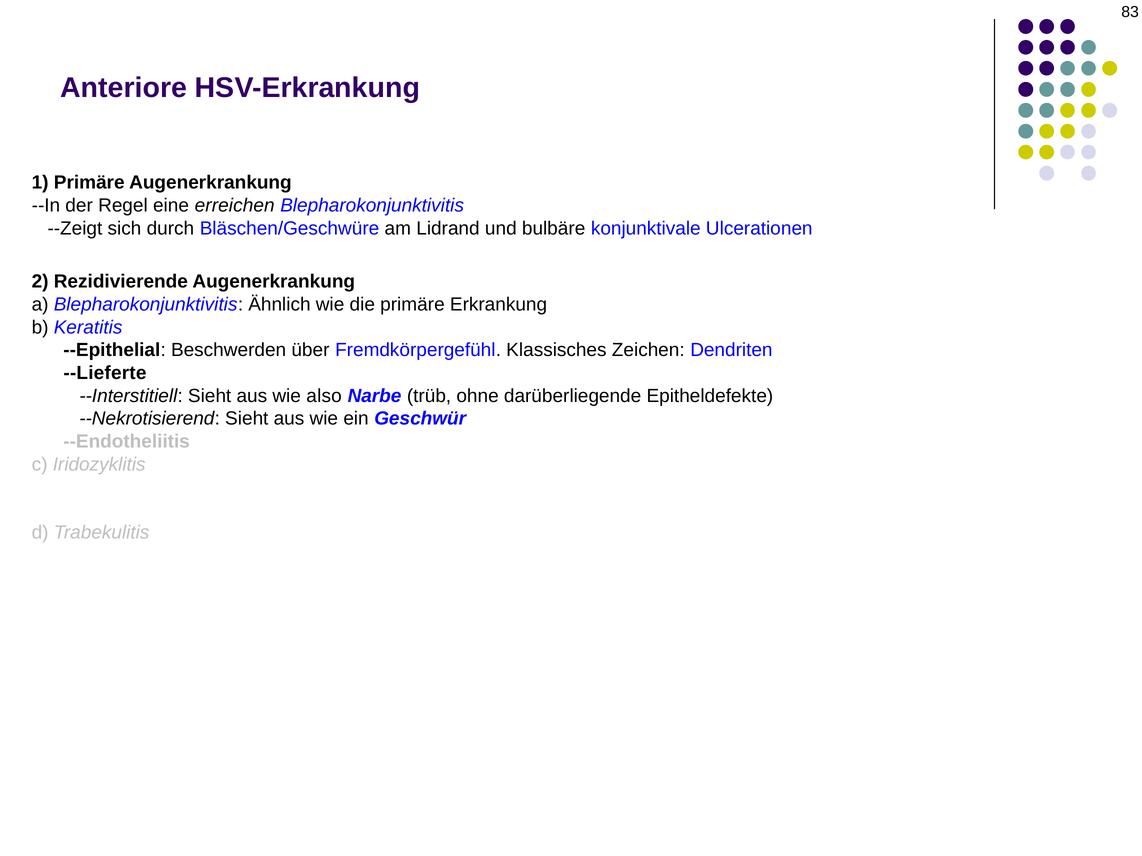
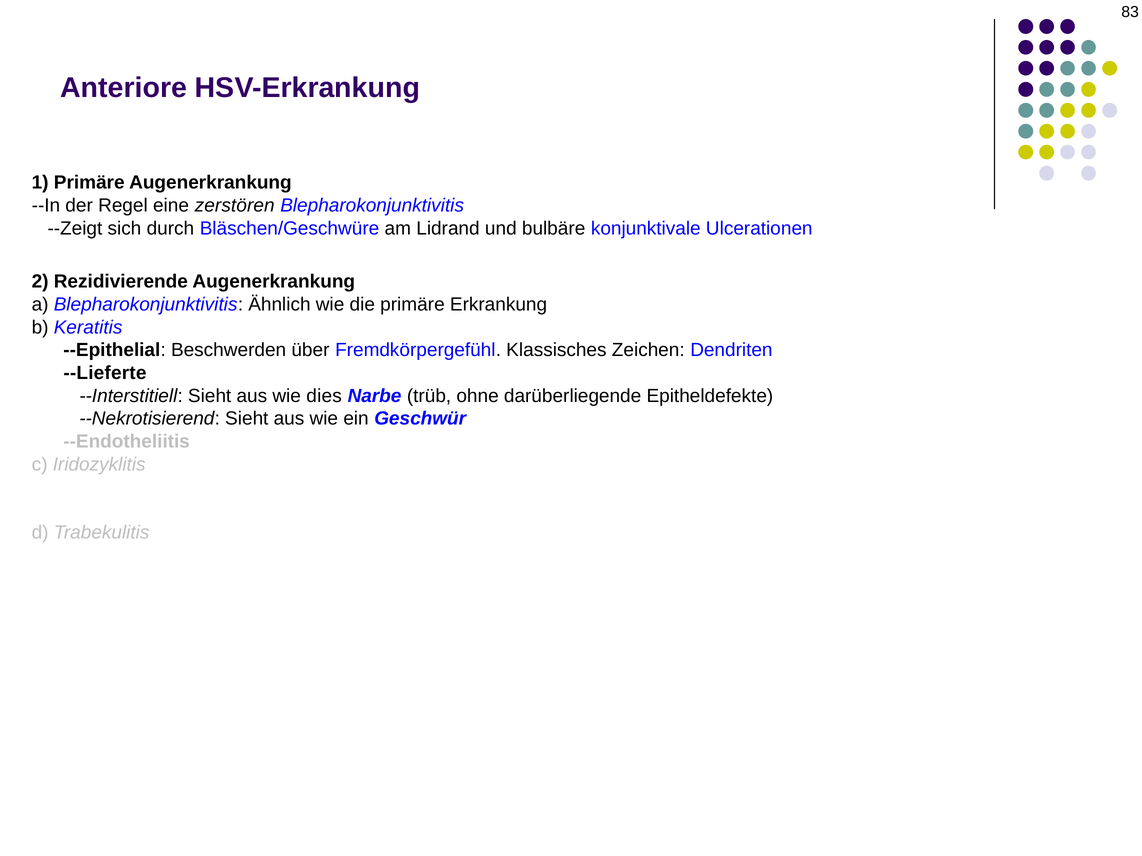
erreichen: erreichen -> zerstören (235, 206)
also: also -> dies (324, 396)
